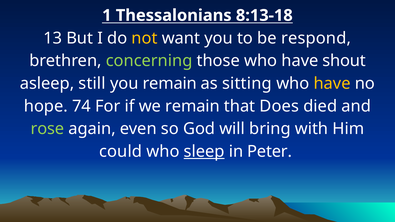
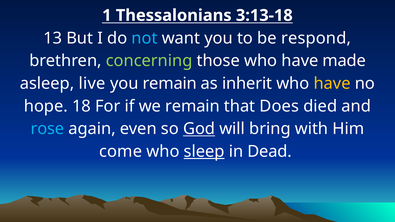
8:13-18: 8:13-18 -> 3:13-18 (264, 15)
not colour: yellow -> light blue (145, 38)
shout: shout -> made (344, 61)
still: still -> live (92, 84)
sitting: sitting -> inherit (247, 84)
74: 74 -> 18 (81, 106)
rose colour: light green -> light blue (47, 129)
God underline: none -> present (199, 129)
could: could -> come (121, 152)
Peter: Peter -> Dead (270, 152)
